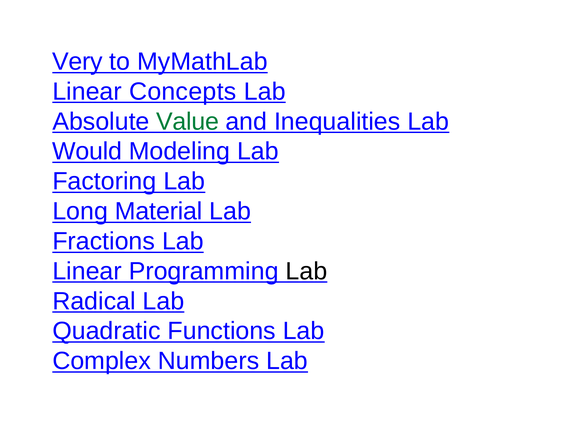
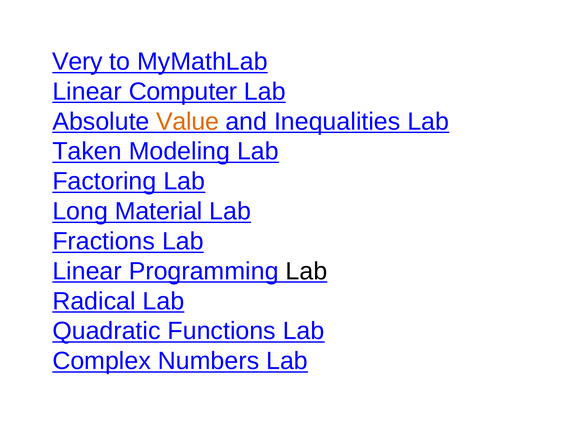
Concepts: Concepts -> Computer (183, 92)
Value colour: green -> orange (188, 122)
Would: Would -> Taken (87, 152)
